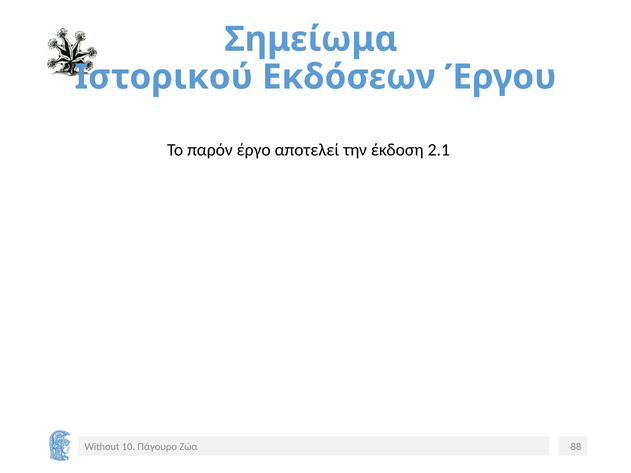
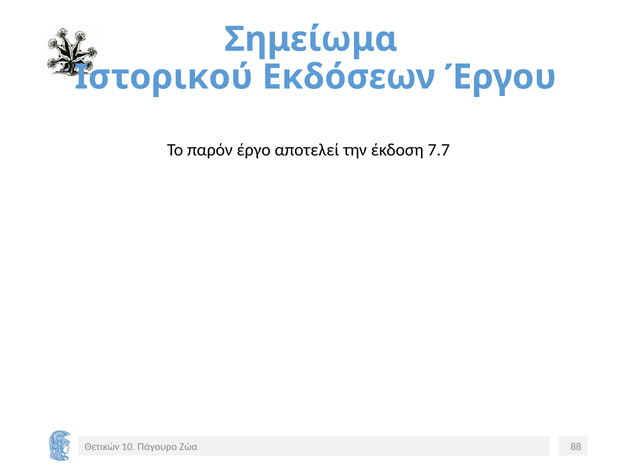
2.1: 2.1 -> 7.7 (439, 150)
Without: Without -> Θετικών (102, 447)
